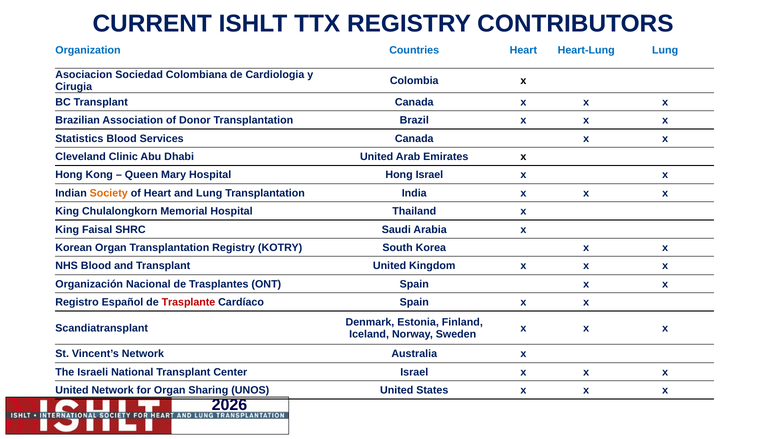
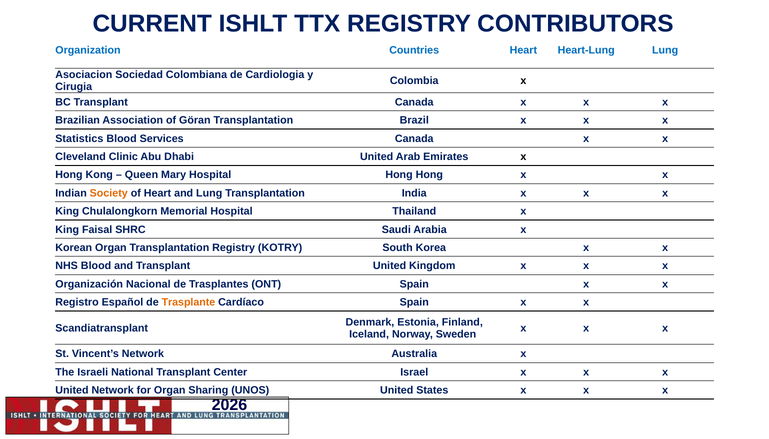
Donor: Donor -> Göran (195, 120)
Hong Israel: Israel -> Hong (429, 175)
Trasplante colour: red -> orange (188, 303)
